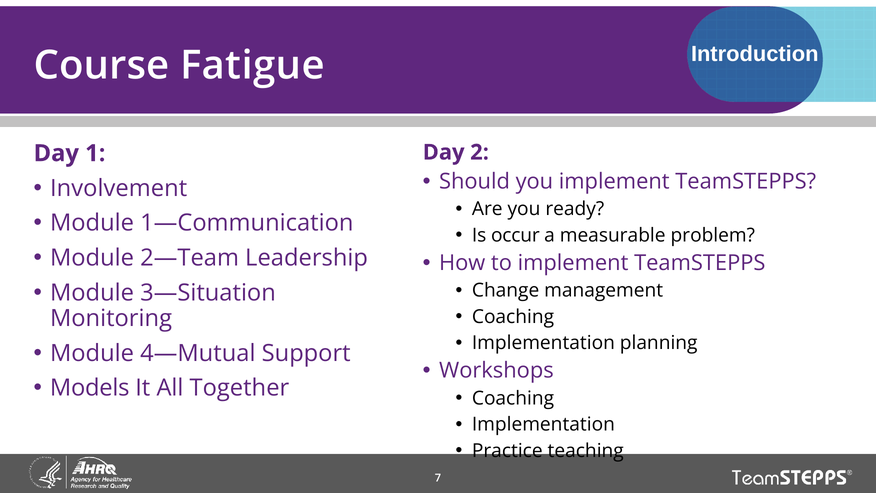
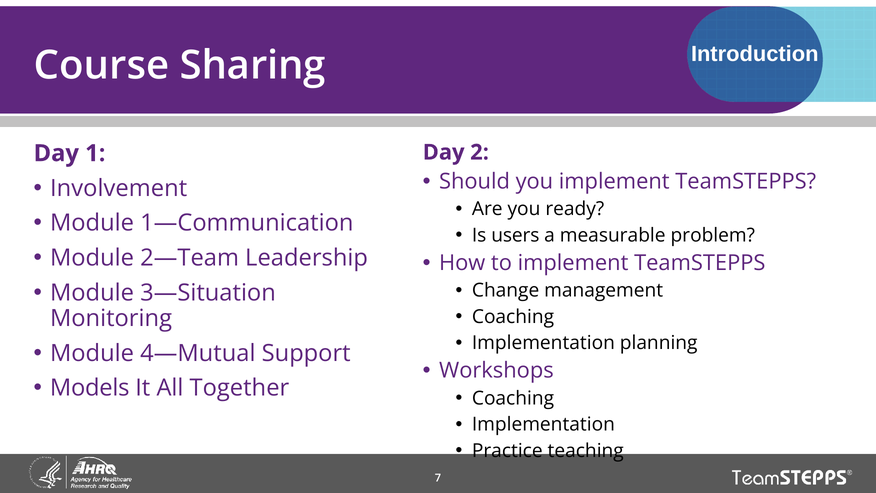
Fatigue: Fatigue -> Sharing (253, 65)
occur: occur -> users (515, 235)
